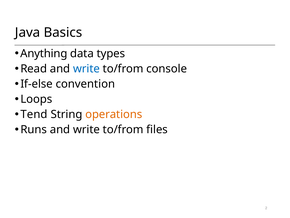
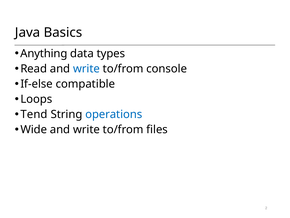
convention: convention -> compatible (85, 84)
operations colour: orange -> blue (114, 114)
Runs: Runs -> Wide (34, 129)
